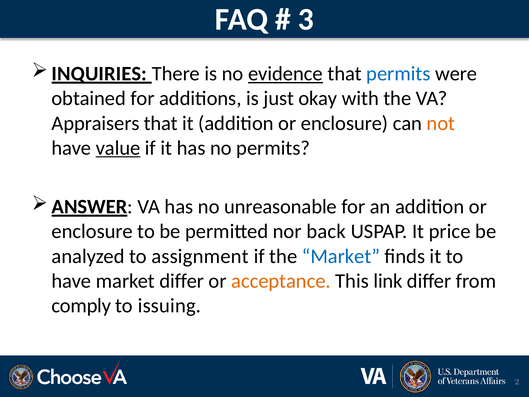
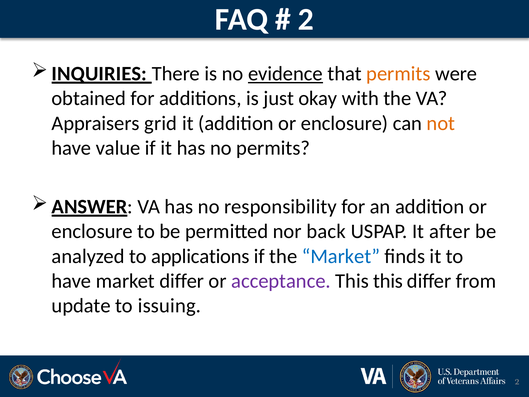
3: 3 -> 2 (306, 19)
permits colour: blue -> orange (398, 74)
Appraisers that: that -> grid (161, 123)
value underline: present -> none (118, 148)
unreasonable: unreasonable -> responsibility (280, 207)
price: price -> after (450, 231)
assignment: assignment -> applications (200, 256)
acceptance colour: orange -> purple (281, 281)
This link: link -> this (388, 281)
comply: comply -> update (81, 305)
